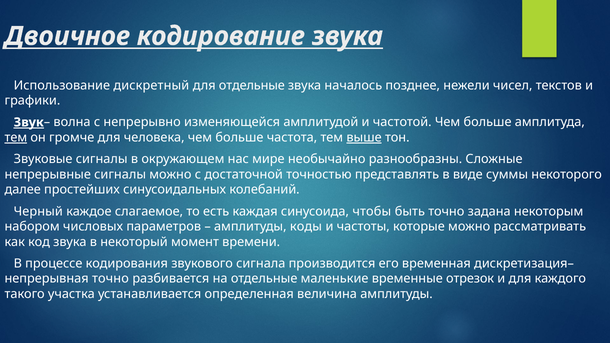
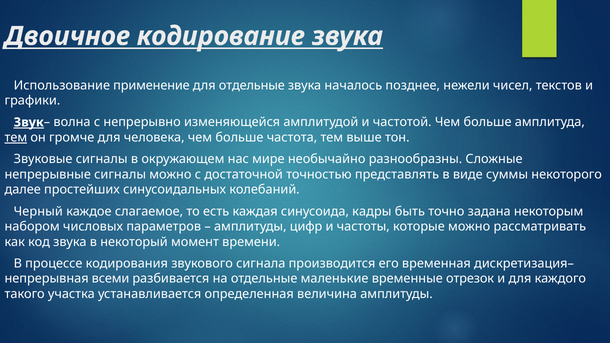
дискретный: дискретный -> применение (151, 85)
выше underline: present -> none (364, 138)
чтобы: чтобы -> кадры (372, 211)
коды: коды -> цифр (306, 227)
непрерывная точно: точно -> всеми (111, 279)
